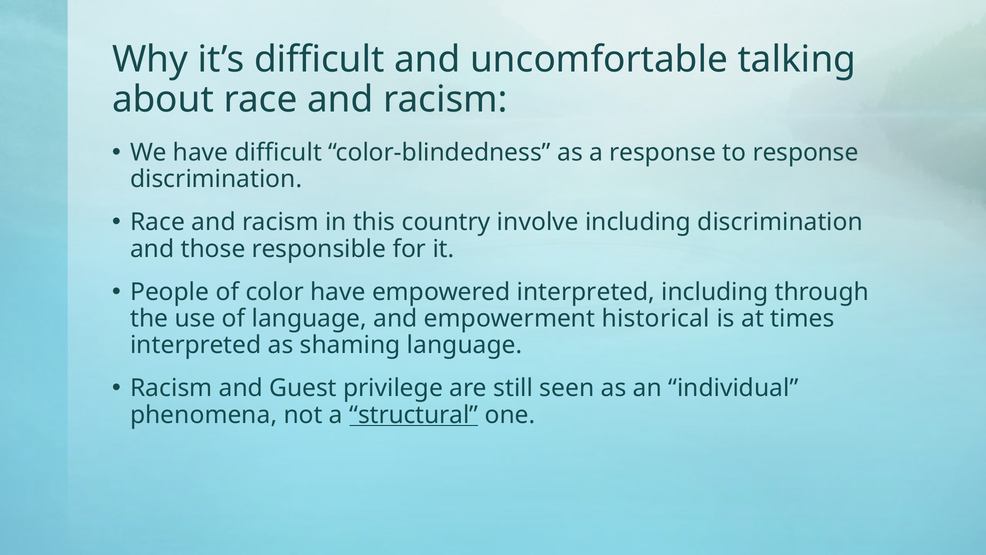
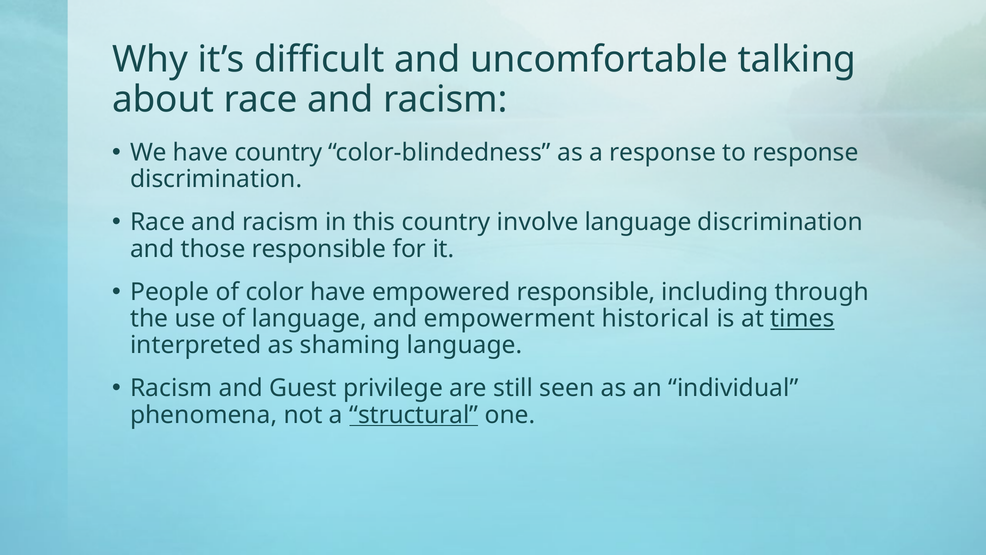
have difficult: difficult -> country (279, 152)
involve including: including -> language (638, 222)
empowered interpreted: interpreted -> responsible (586, 292)
times underline: none -> present (802, 318)
